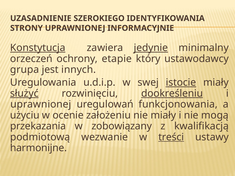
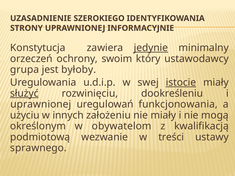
Konstytucja underline: present -> none (38, 48)
etapie: etapie -> swoim (117, 59)
innych: innych -> byłoby (79, 70)
dookreśleniu underline: present -> none (172, 94)
ocenie: ocenie -> innych (68, 115)
przekazania: przekazania -> określonym (38, 126)
zobowiązany: zobowiązany -> obywatelom (122, 126)
treści underline: present -> none (171, 137)
harmonijne: harmonijne -> sprawnego (38, 148)
